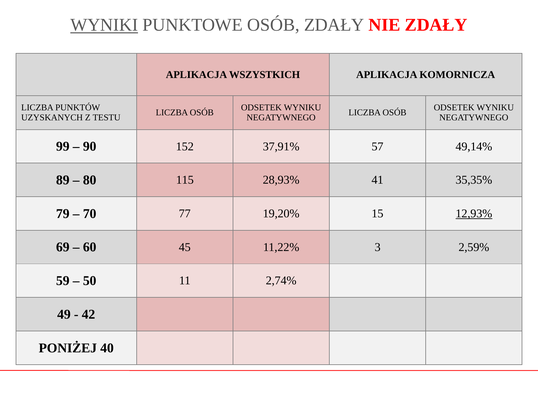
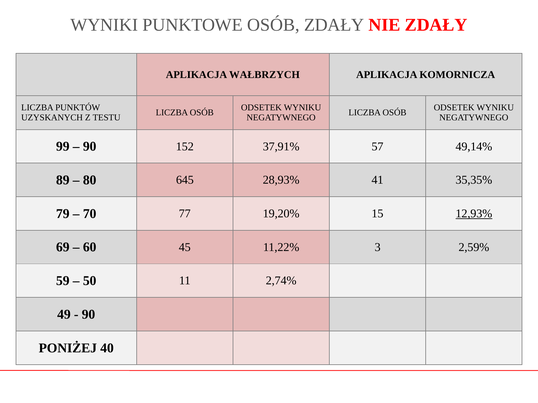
WYNIKI underline: present -> none (104, 25)
WSZYSTKICH: WSZYSTKICH -> WAŁBRZYCH (264, 75)
115: 115 -> 645 (185, 180)
42: 42 -> 90 (88, 315)
